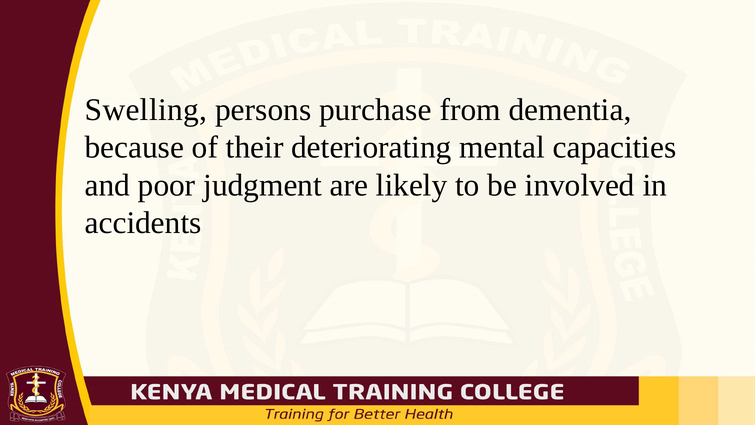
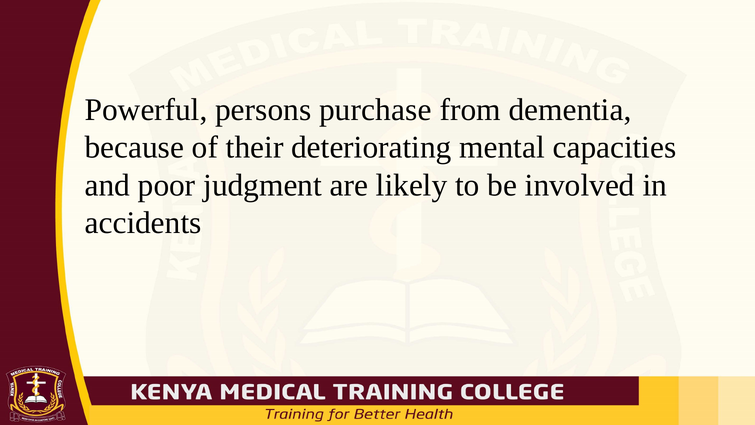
Swelling: Swelling -> Powerful (146, 110)
